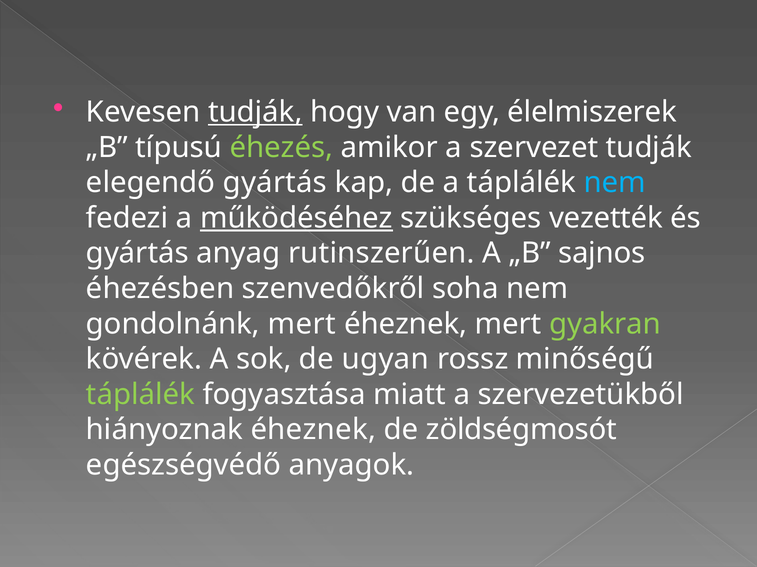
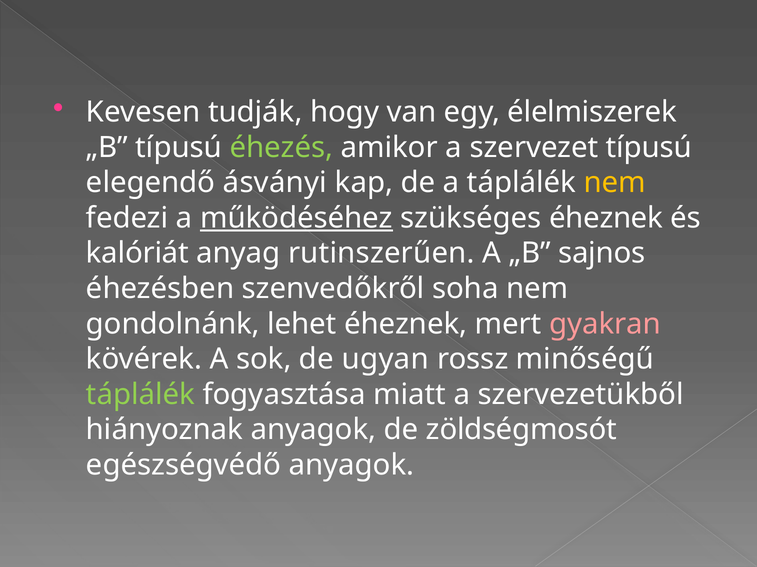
tudják underline: present -> none (255, 112)
szervezet tudják: tudják -> típusú (649, 148)
elegendő gyártás: gyártás -> ásványi (275, 183)
nem colour: light blue -> yellow (615, 183)
szükséges vezették: vezették -> éheznek (606, 218)
gyártás: gyártás -> kalóriát (137, 254)
gondolnánk mert: mert -> lehet (302, 324)
gyakran colour: light green -> pink (605, 324)
hiányoznak éheznek: éheznek -> anyagok (313, 430)
